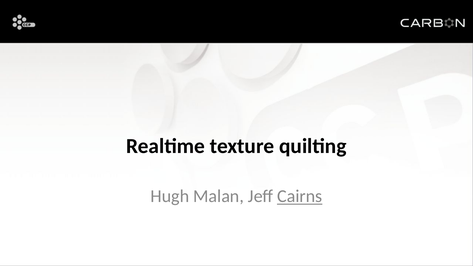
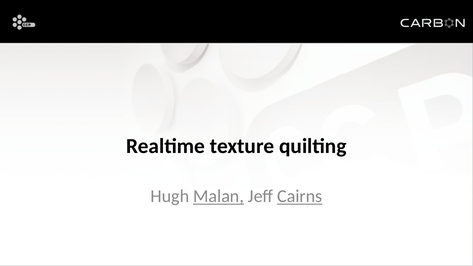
Malan underline: none -> present (219, 196)
